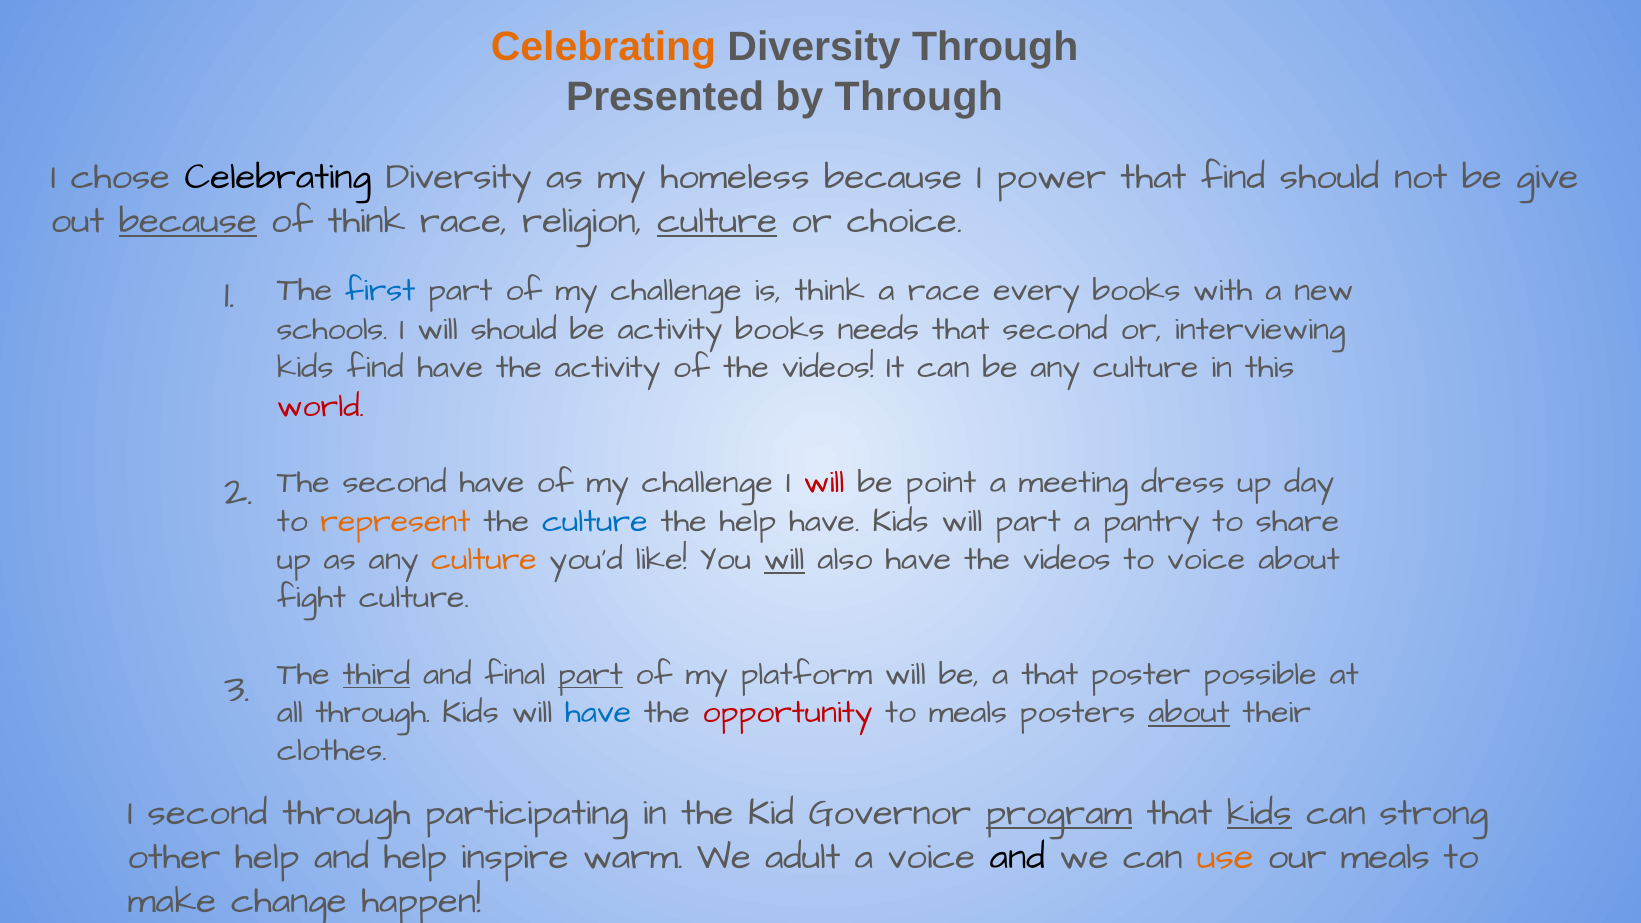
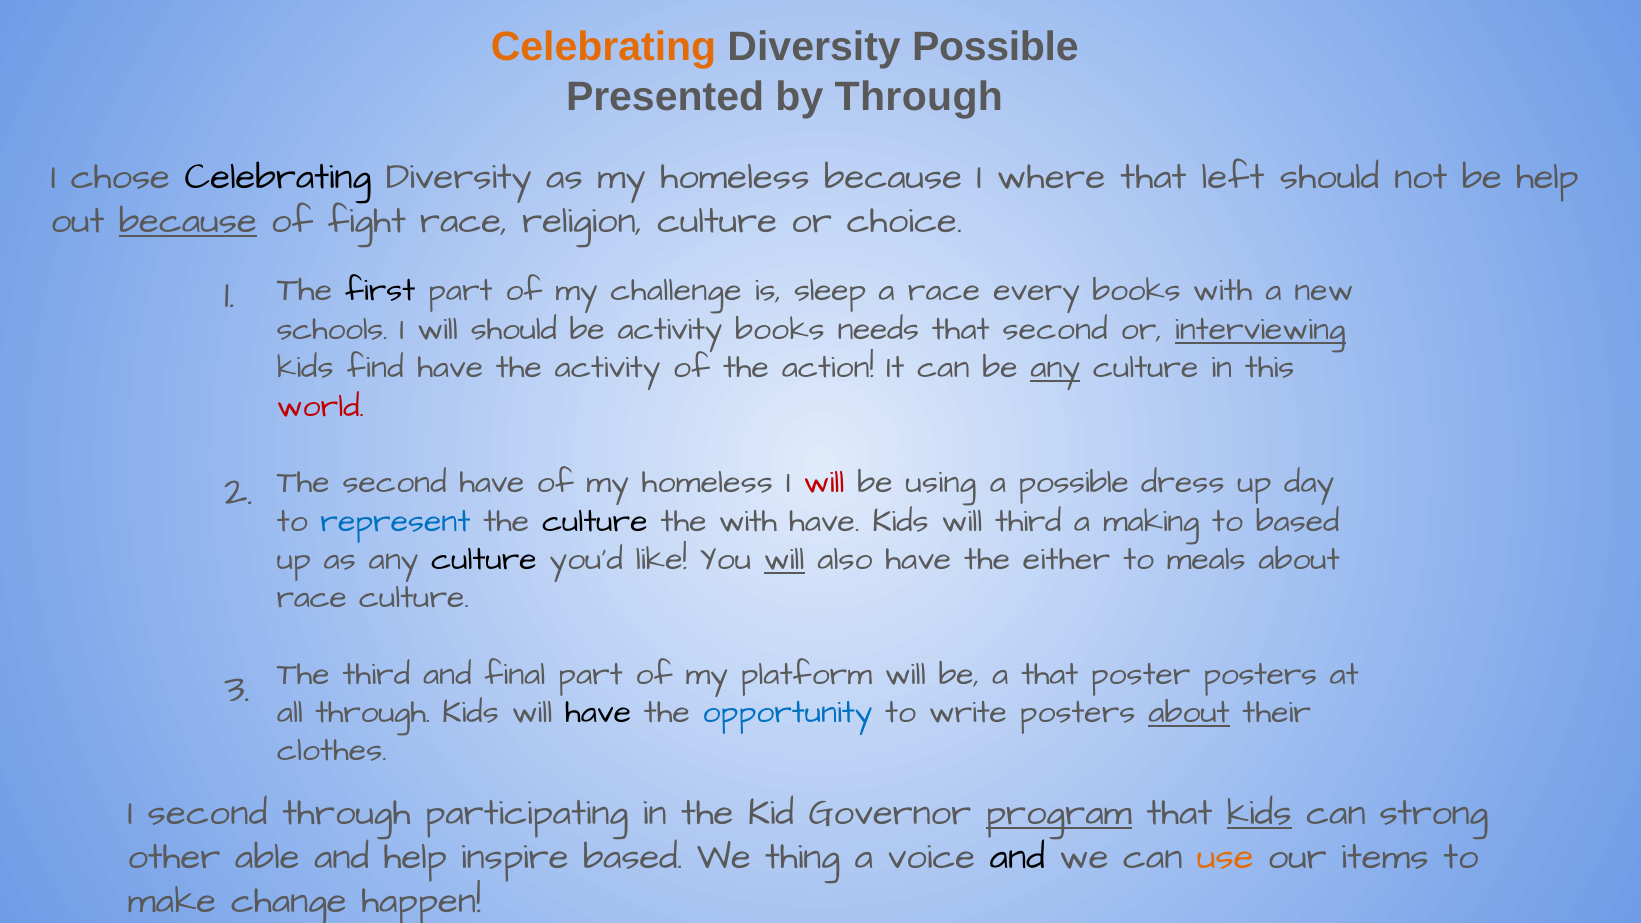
Diversity Through: Through -> Possible (995, 47)
power: power -> where (1051, 177)
that find: find -> left (1233, 177)
be give: give -> help (1547, 177)
of think: think -> fight (367, 221)
culture underline: present -> none (717, 221)
first colour: blue -> black (380, 290)
is think: think -> sleep (830, 290)
interviewing underline: none -> present (1260, 329)
of the videos: videos -> action (828, 367)
any underline: none -> present (1055, 367)
challenge: challenge -> homeless (707, 482)
point: point -> using (941, 482)
a meeting: meeting -> possible (1074, 482)
represent colour: orange -> blue (395, 521)
culture colour: blue -> black (595, 521)
the help: help -> with (748, 521)
will part: part -> third (1028, 521)
pantry: pantry -> making (1151, 521)
to share: share -> based (1298, 521)
culture colour: orange -> black (484, 559)
have the videos: videos -> either (1067, 559)
to voice: voice -> meals (1206, 559)
fight: fight -> race (312, 597)
third underline: present -> none (376, 674)
part underline: present -> none (590, 674)
poster possible: possible -> posters (1260, 674)
have colour: blue -> black (598, 712)
opportunity colour: red -> blue (788, 712)
to meals: meals -> write (968, 712)
other help: help -> able (267, 856)
inspire warm: warm -> based (633, 856)
adult: adult -> thing (803, 856)
our meals: meals -> items (1385, 856)
